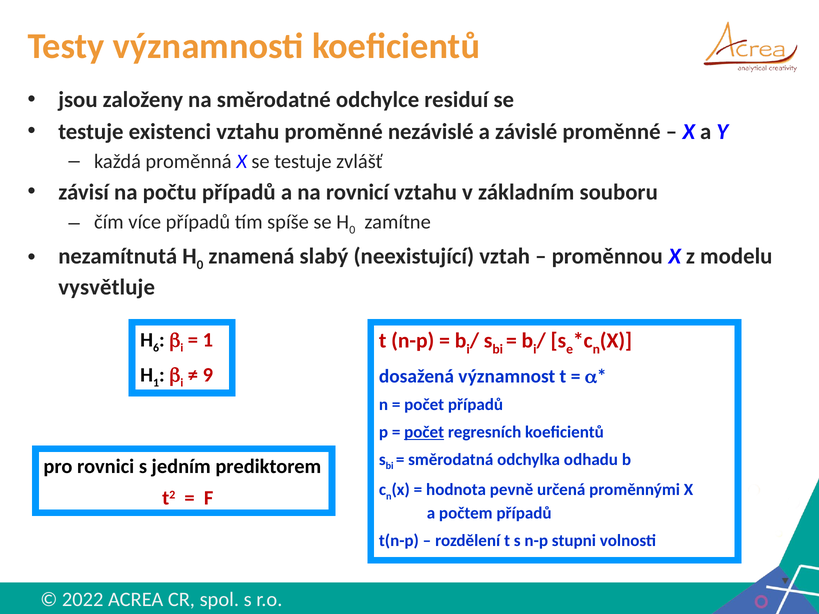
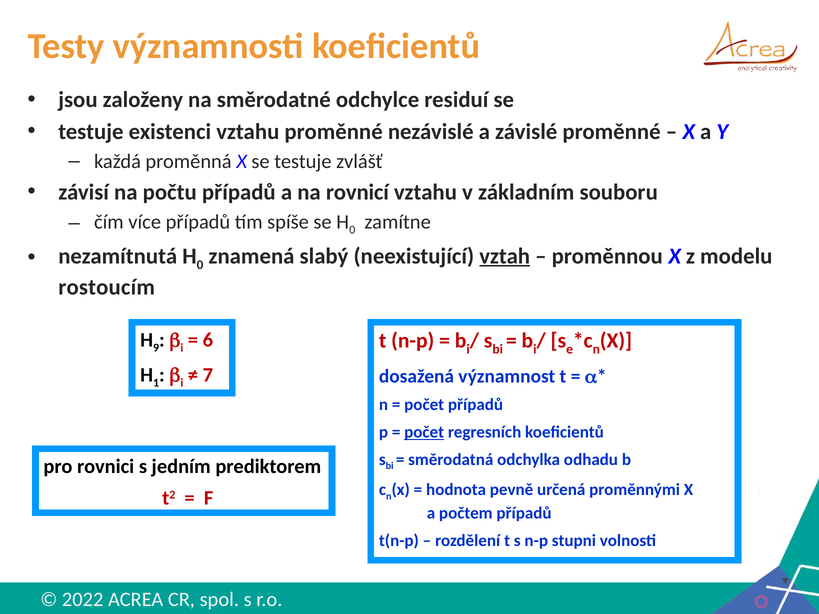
vztah underline: none -> present (505, 256)
vysvětluje: vysvětluje -> rostoucím (107, 287)
6: 6 -> 9 (156, 348)
1: 1 -> 6 (208, 340)
9: 9 -> 7 (208, 375)
